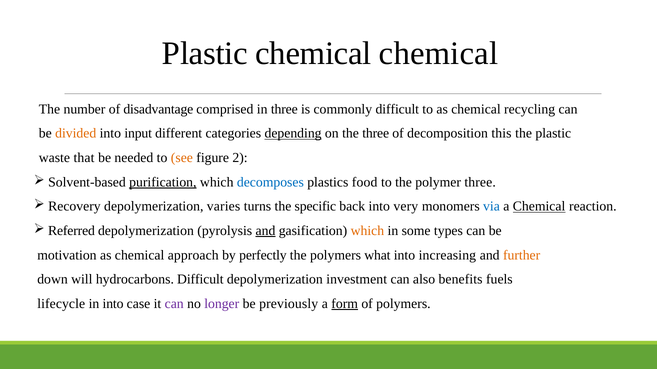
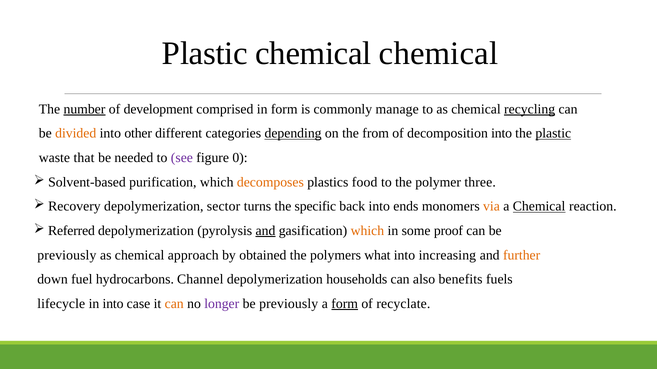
number underline: none -> present (84, 109)
disadvantage: disadvantage -> development (158, 109)
in three: three -> form (284, 109)
commonly difficult: difficult -> manage (397, 109)
recycling underline: none -> present (530, 109)
input: input -> other (138, 134)
the three: three -> from (376, 134)
decomposition this: this -> into (502, 134)
plastic underline: none -> present (553, 134)
see colour: orange -> purple (182, 158)
2: 2 -> 0 (240, 158)
purification underline: present -> none (163, 182)
decomposes colour: blue -> orange (270, 182)
varies: varies -> sector (224, 207)
very: very -> ends (406, 207)
via colour: blue -> orange (491, 207)
types: types -> proof (448, 231)
motivation: motivation -> previously (67, 255)
perfectly: perfectly -> obtained (263, 255)
will: will -> fuel (82, 280)
hydrocarbons Difficult: Difficult -> Channel (200, 280)
investment: investment -> households (357, 280)
can colour: purple -> orange (174, 304)
of polymers: polymers -> recyclate (403, 304)
